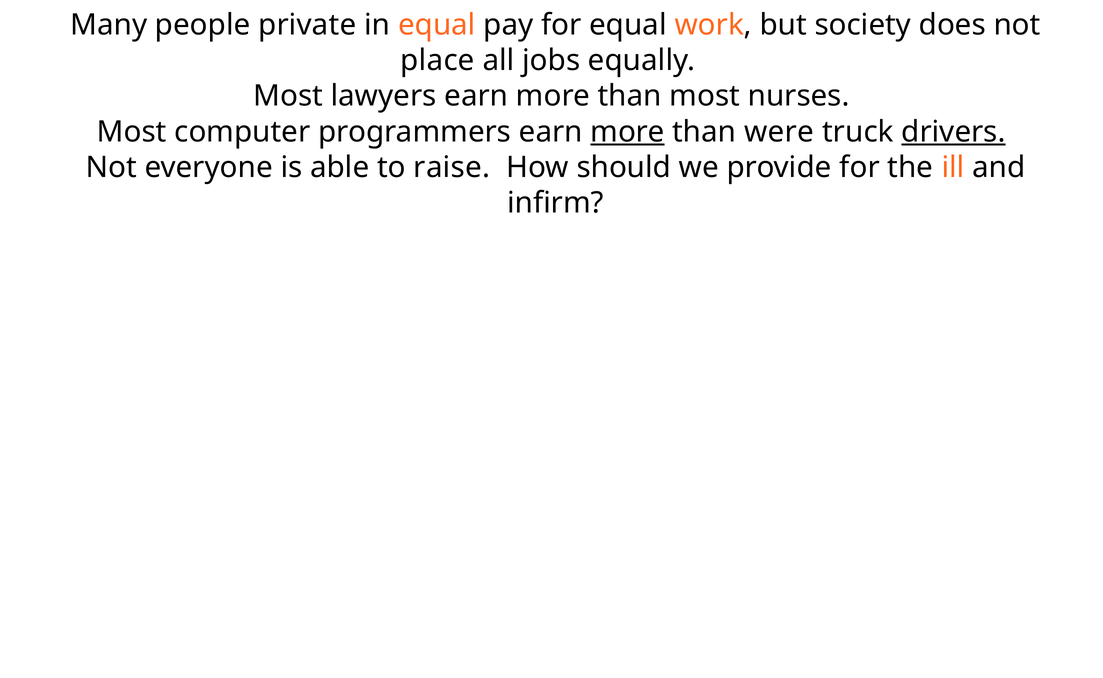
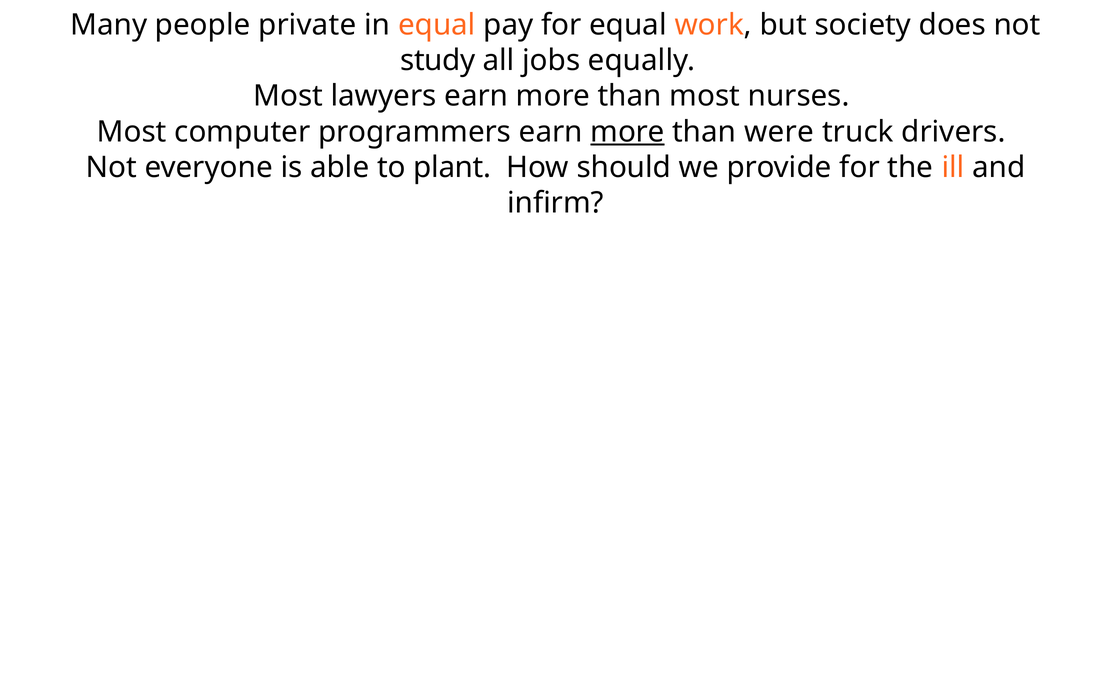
place: place -> study (438, 61)
drivers underline: present -> none (953, 132)
raise: raise -> plant (452, 167)
